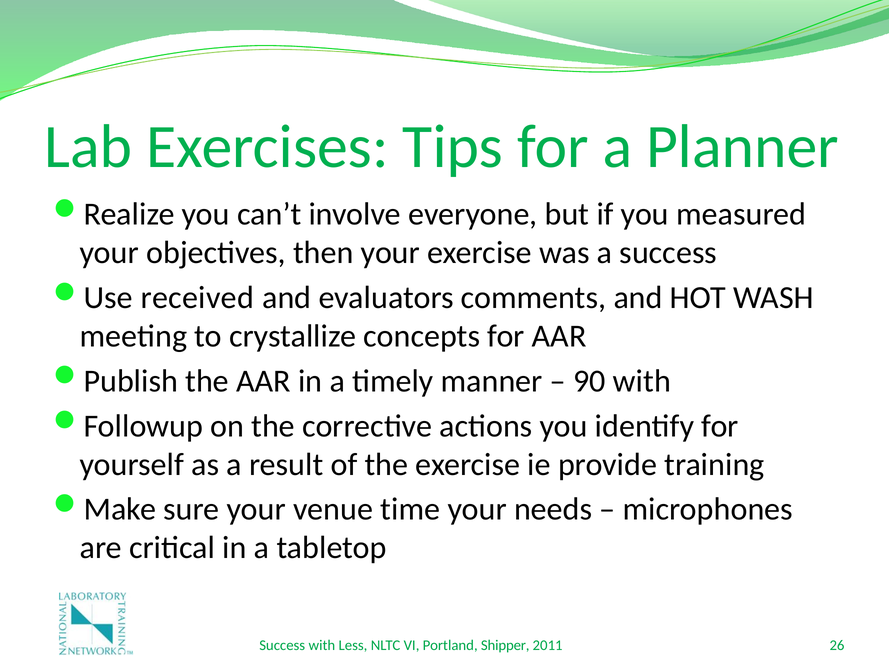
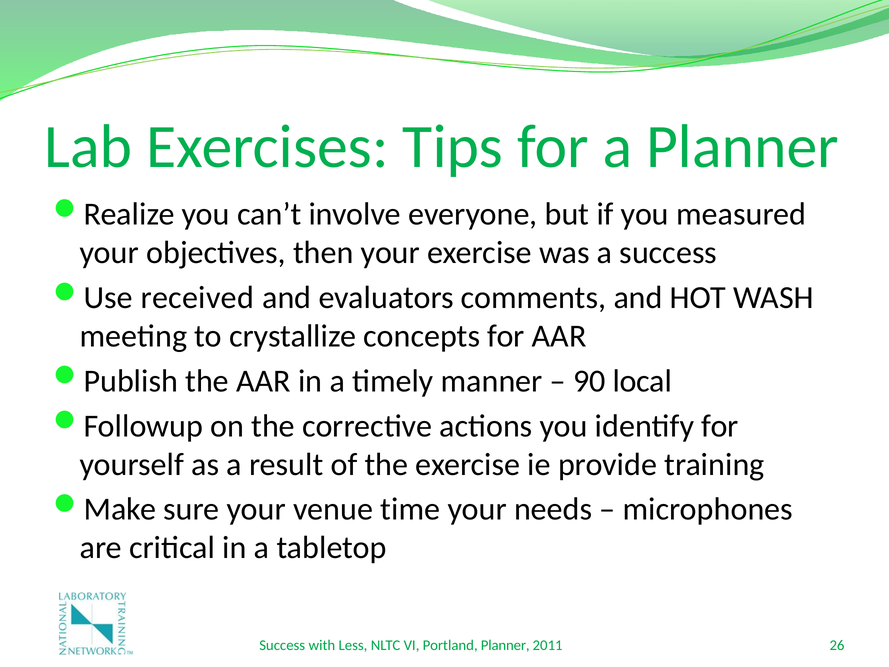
90 with: with -> local (642, 381)
Portland Shipper: Shipper -> Planner (505, 645)
